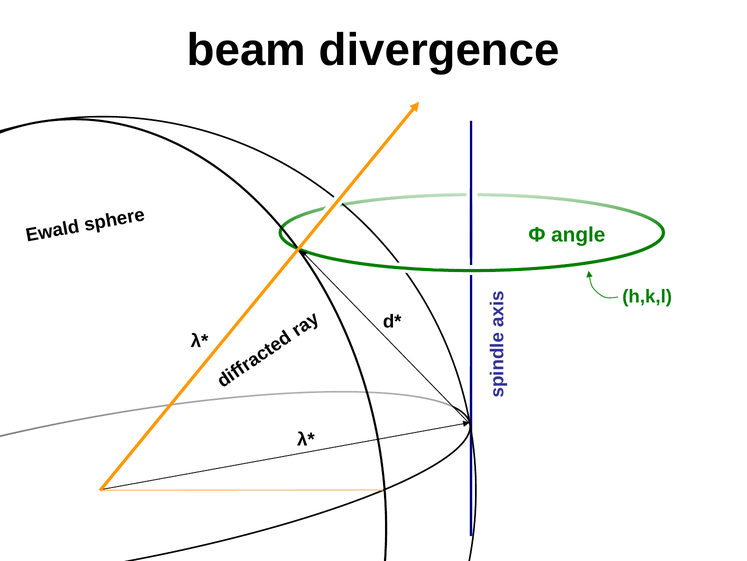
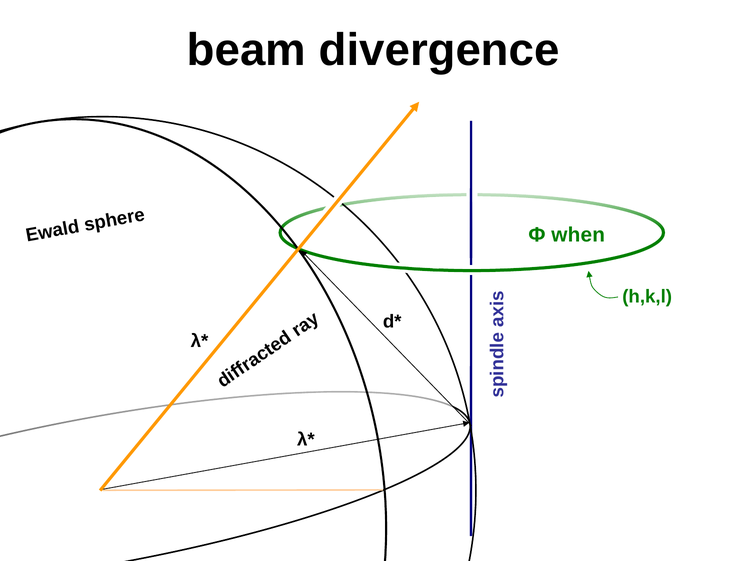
angle: angle -> when (578, 235)
